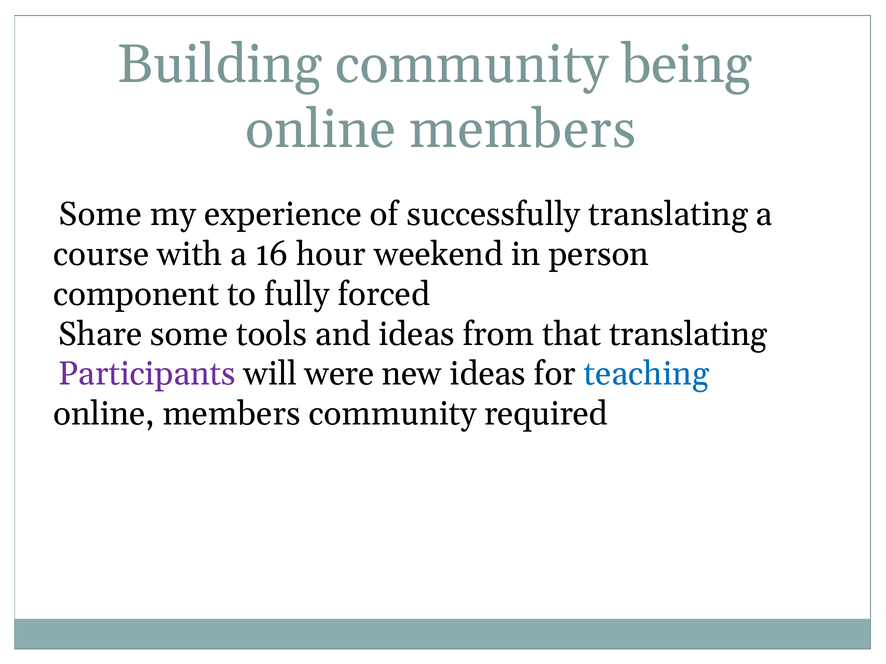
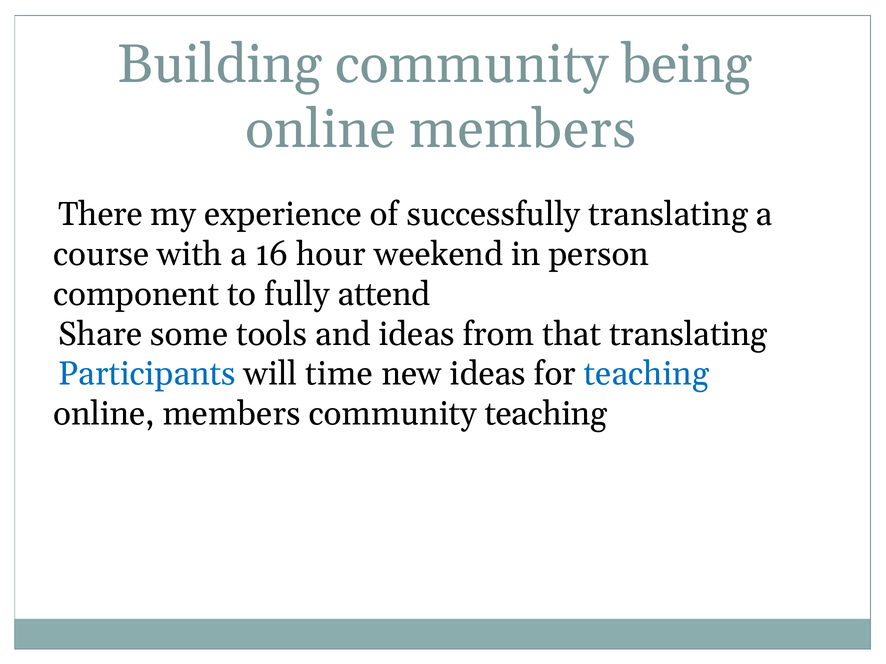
Some: Some -> There (100, 215)
forced: forced -> attend (384, 294)
Participants colour: purple -> blue (147, 374)
were: were -> time (339, 374)
community required: required -> teaching (546, 414)
